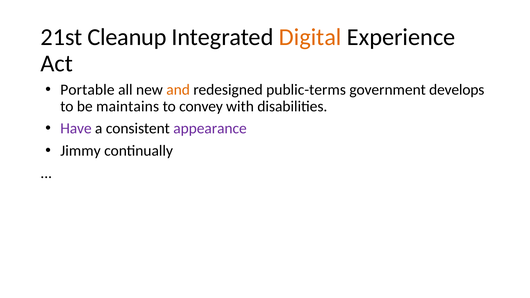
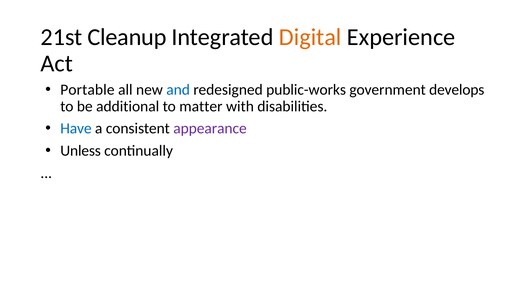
and colour: orange -> blue (178, 90)
public-terms: public-terms -> public-works (306, 90)
maintains: maintains -> additional (128, 106)
convey: convey -> matter (201, 106)
Have colour: purple -> blue (76, 129)
Jimmy: Jimmy -> Unless (81, 151)
